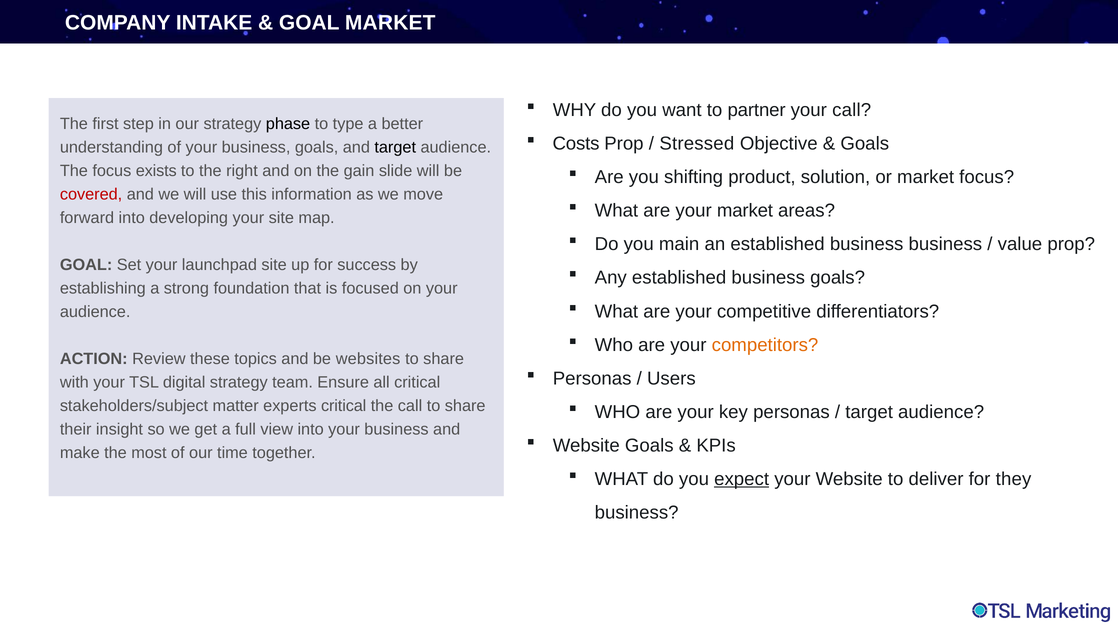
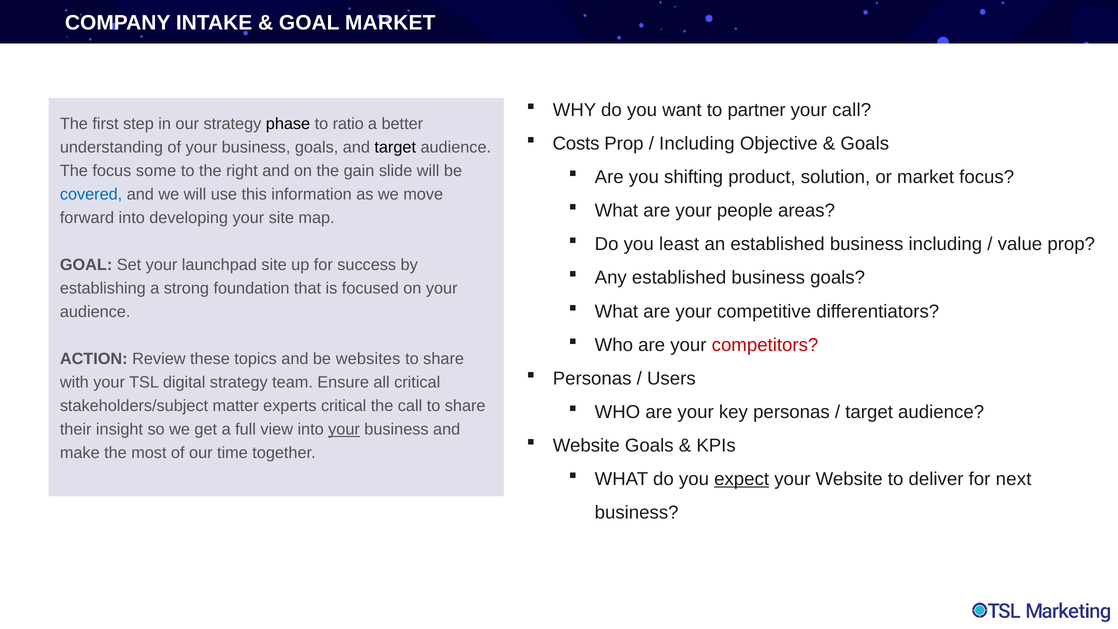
type: type -> ratio (348, 124)
Stressed: Stressed -> Including (697, 144)
exists: exists -> some (156, 171)
covered colour: red -> blue (91, 194)
your market: market -> people (745, 211)
main: main -> least (679, 244)
business business: business -> including (945, 244)
competitors colour: orange -> red (765, 345)
your underline: none -> present (344, 429)
they: they -> next (1014, 479)
